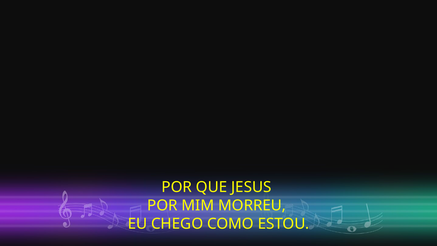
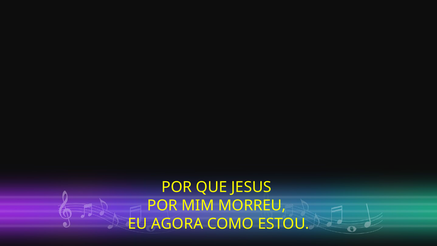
CHEGO: CHEGO -> AGORA (177, 224)
